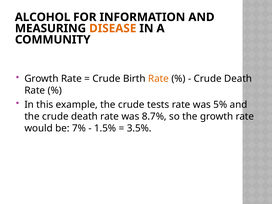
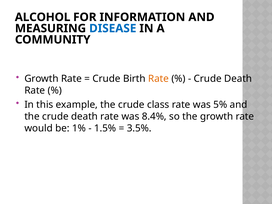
DISEASE colour: orange -> blue (113, 28)
tests: tests -> class (158, 105)
8.7%: 8.7% -> 8.4% (154, 116)
7%: 7% -> 1% (79, 128)
